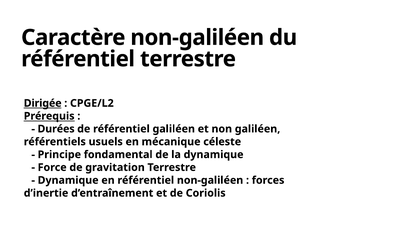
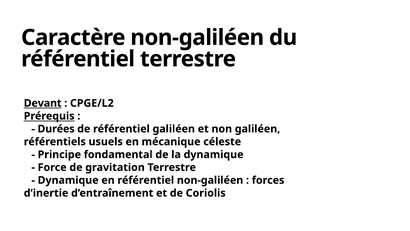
Dirigée: Dirigée -> Devant (43, 103)
